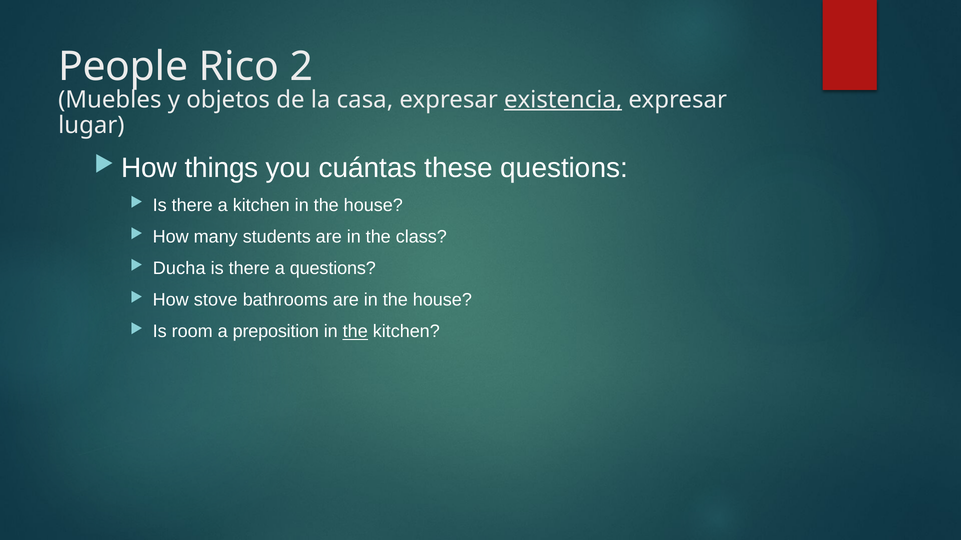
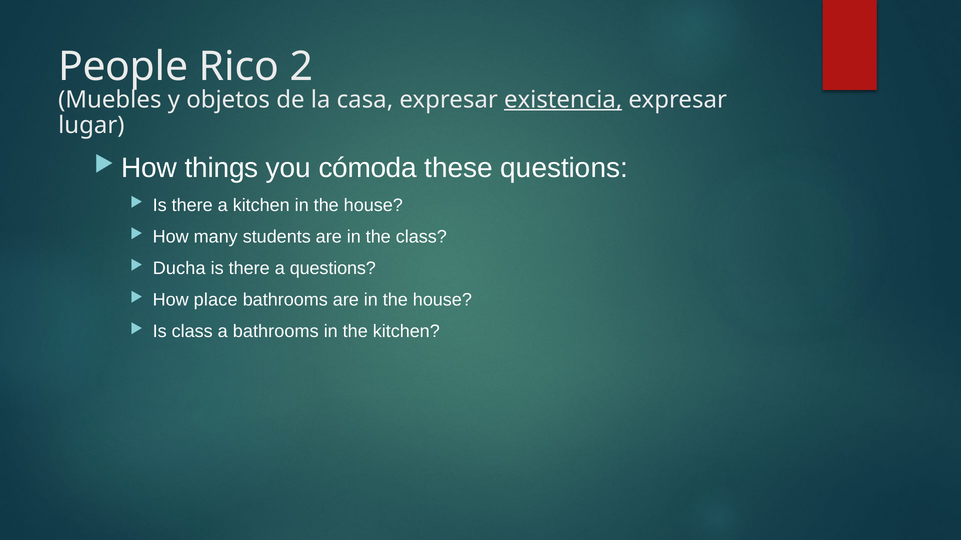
cuántas: cuántas -> cómoda (368, 168)
stove: stove -> place (216, 300)
Is room: room -> class (192, 332)
a preposition: preposition -> bathrooms (276, 332)
the underline: present -> none (355, 332)
